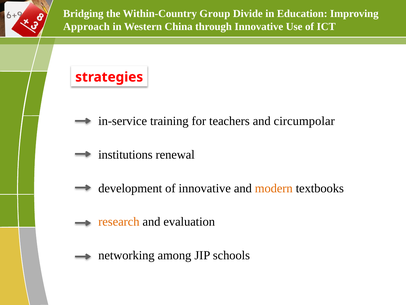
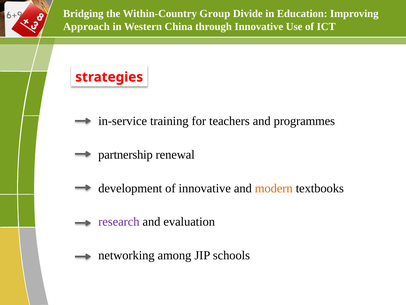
circumpolar: circumpolar -> programmes (304, 121)
institutions: institutions -> partnership (125, 154)
research colour: orange -> purple (119, 221)
